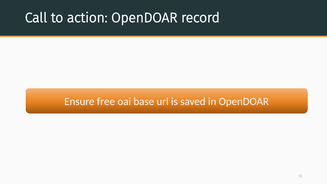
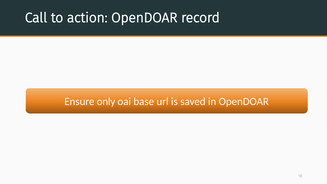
free: free -> only (106, 102)
